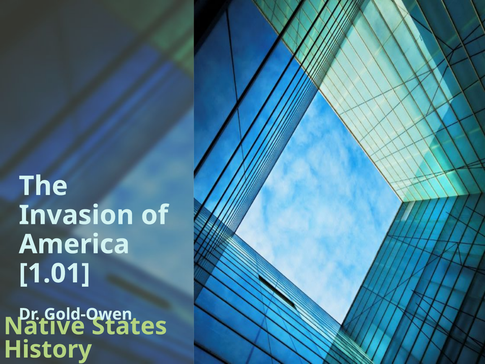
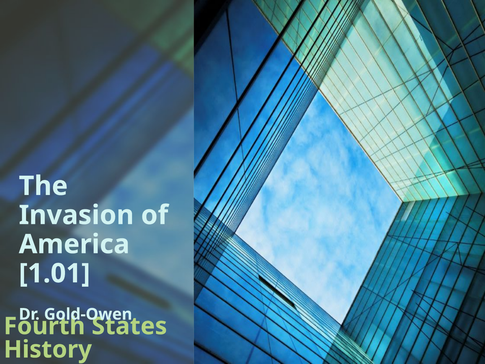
Native: Native -> Fourth (44, 326)
